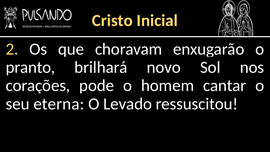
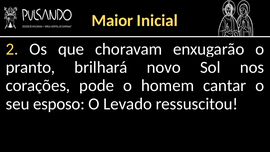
Cristo: Cristo -> Maior (112, 20)
eterna: eterna -> esposo (59, 104)
